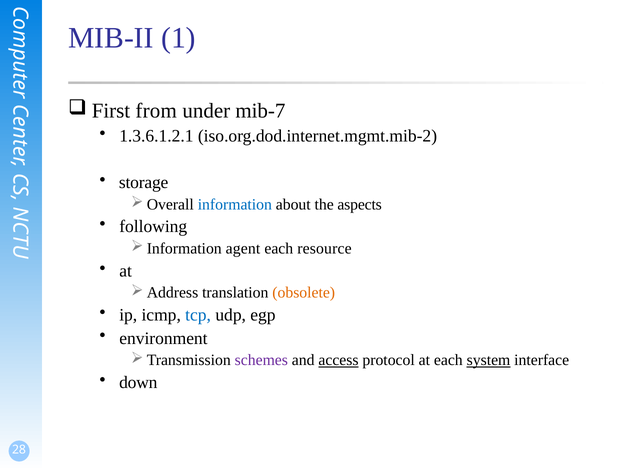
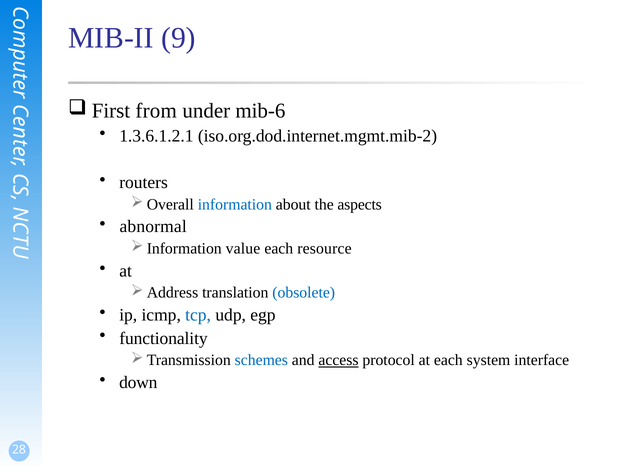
1: 1 -> 9 (178, 38)
mib-7: mib-7 -> mib-6 (260, 111)
storage: storage -> routers (144, 182)
following: following -> abnormal (153, 227)
agent: agent -> value (243, 248)
obsolete colour: orange -> blue (304, 293)
environment: environment -> functionality (163, 338)
schemes colour: purple -> blue (261, 360)
system underline: present -> none (489, 360)
